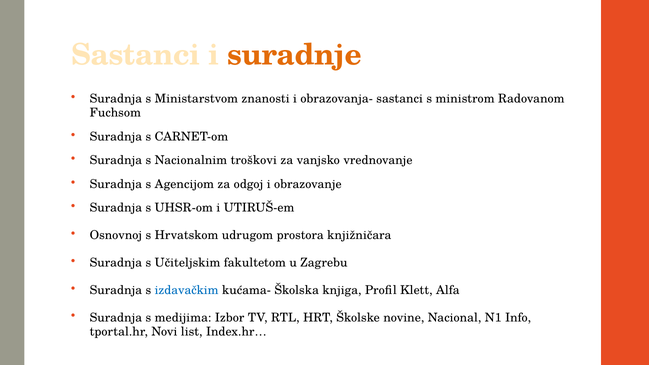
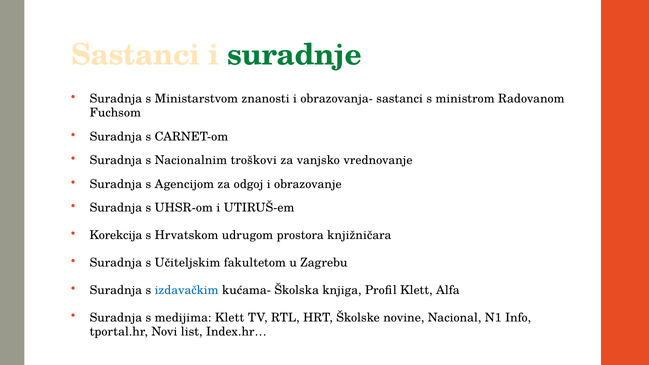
suradnje colour: orange -> green (294, 55)
Osnovnoj: Osnovnoj -> Korekcija (116, 235)
medijima Izbor: Izbor -> Klett (230, 318)
